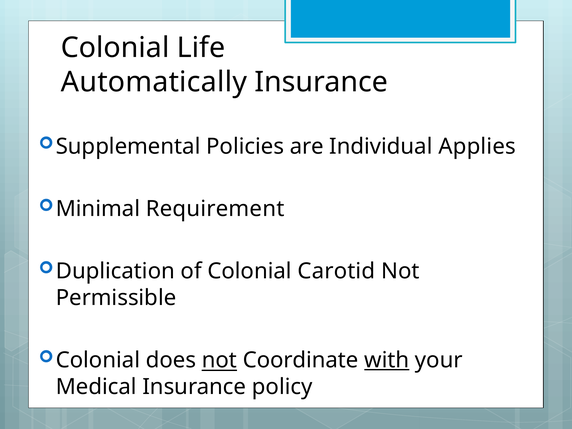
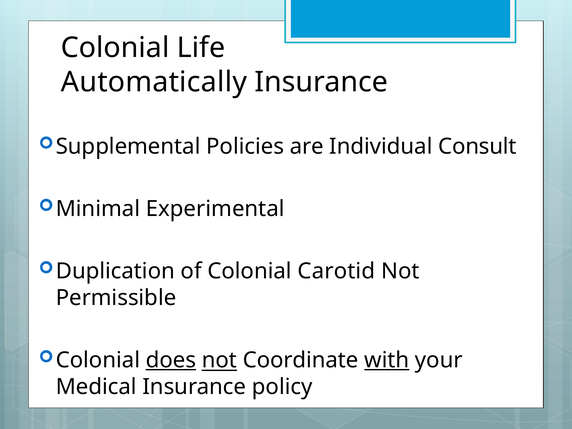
Applies: Applies -> Consult (477, 146)
Requirement: Requirement -> Experimental (215, 209)
does underline: none -> present (171, 360)
